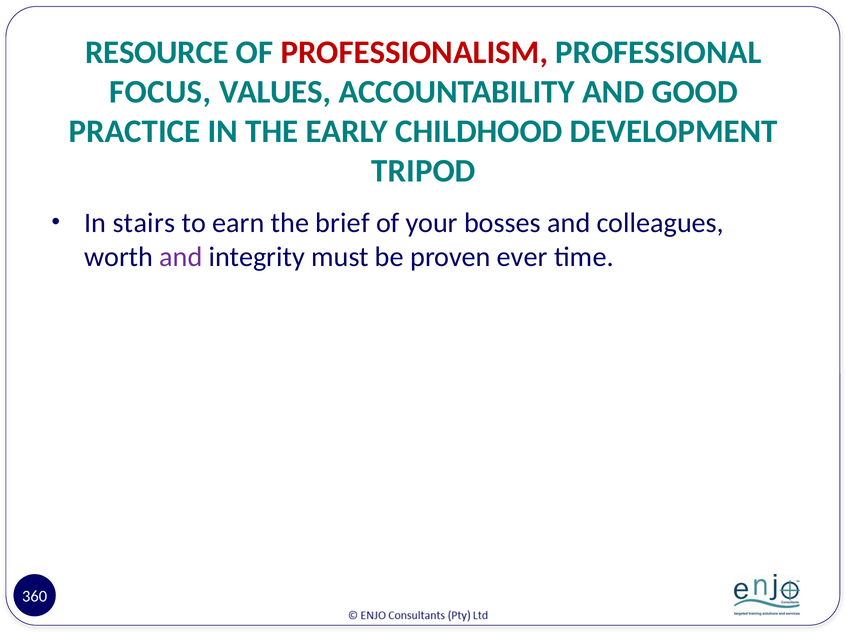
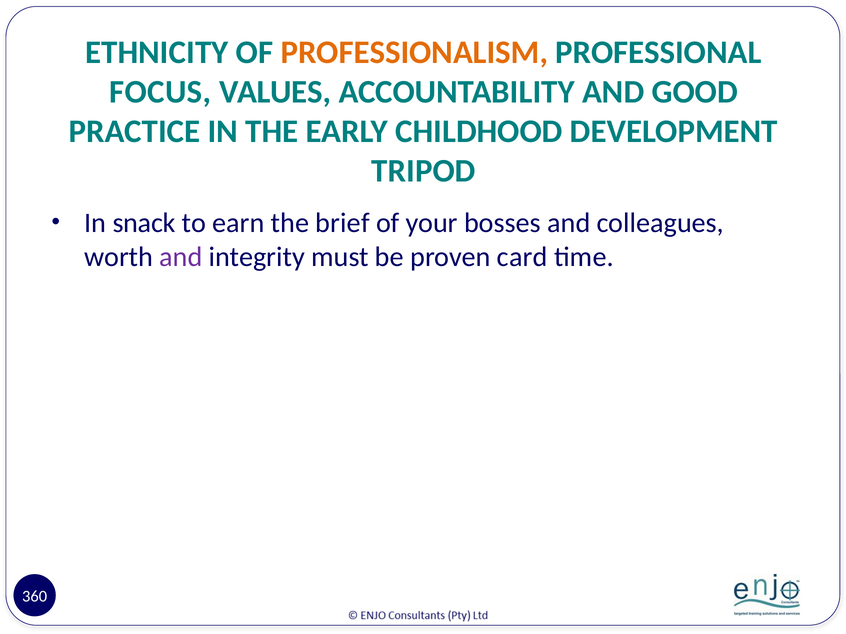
RESOURCE: RESOURCE -> ETHNICITY (157, 52)
PROFESSIONALISM colour: red -> orange (414, 52)
stairs: stairs -> snack (144, 223)
ever: ever -> card (522, 257)
